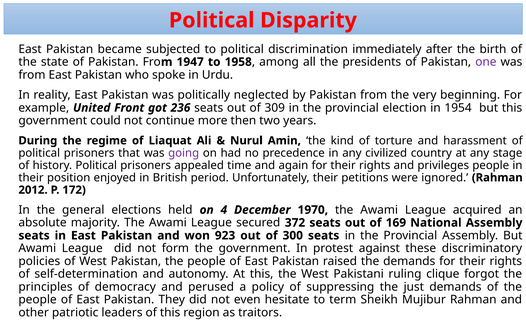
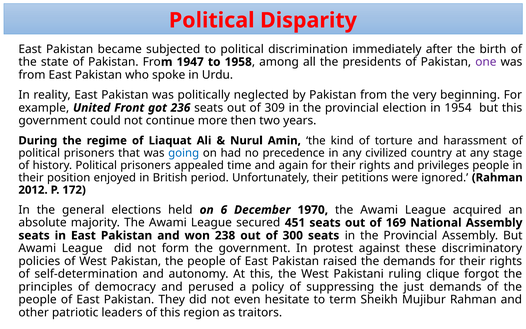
going colour: purple -> blue (184, 153)
4: 4 -> 6 (224, 210)
372: 372 -> 451 (295, 223)
923: 923 -> 238 (225, 235)
